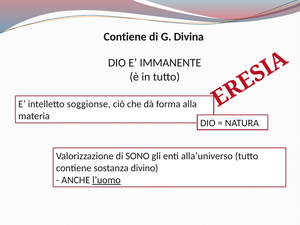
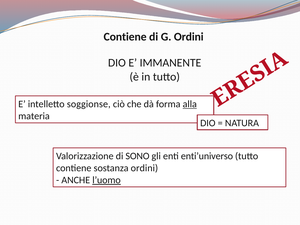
G Divina: Divina -> Ordini (189, 37)
alla underline: none -> present (190, 104)
alla’universo: alla’universo -> enti’universo (207, 156)
sostanza divino: divino -> ordini (144, 168)
